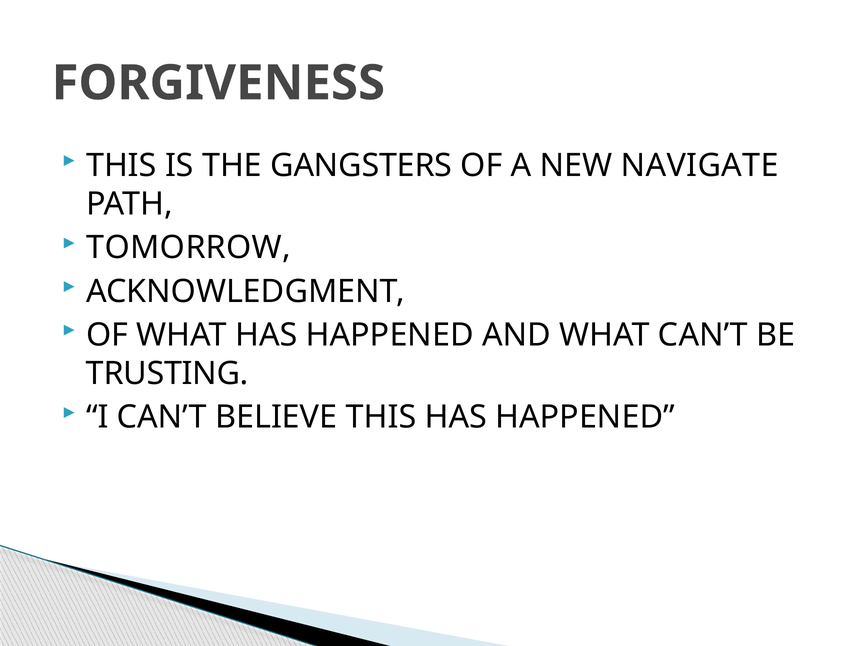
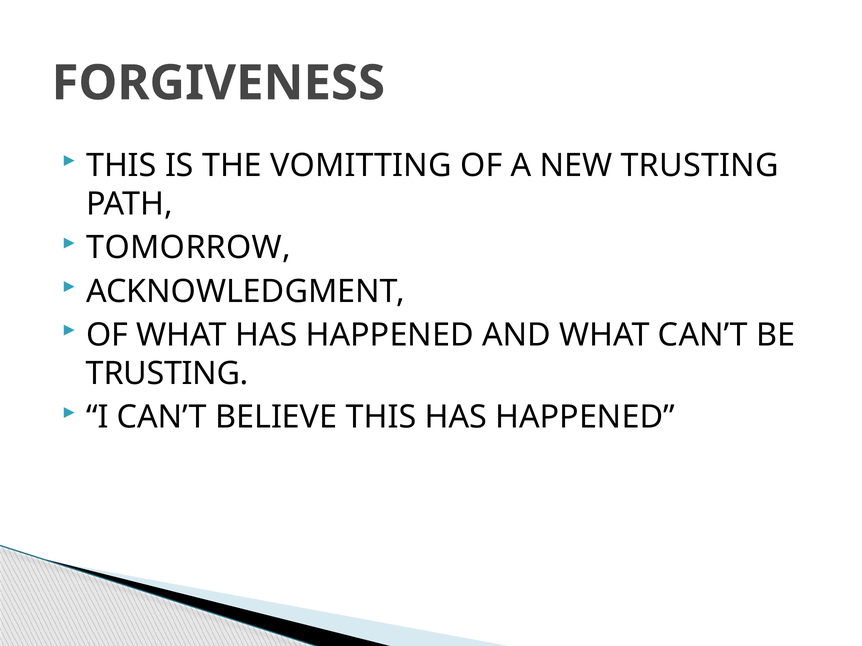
GANGSTERS: GANGSTERS -> VOMITTING (361, 166)
NEW NAVIGATE: NAVIGATE -> TRUSTING (700, 166)
